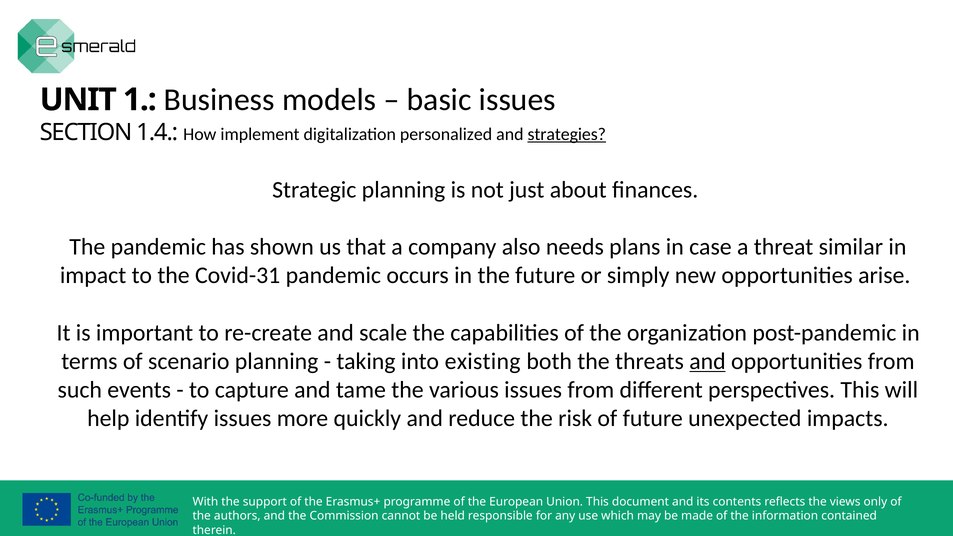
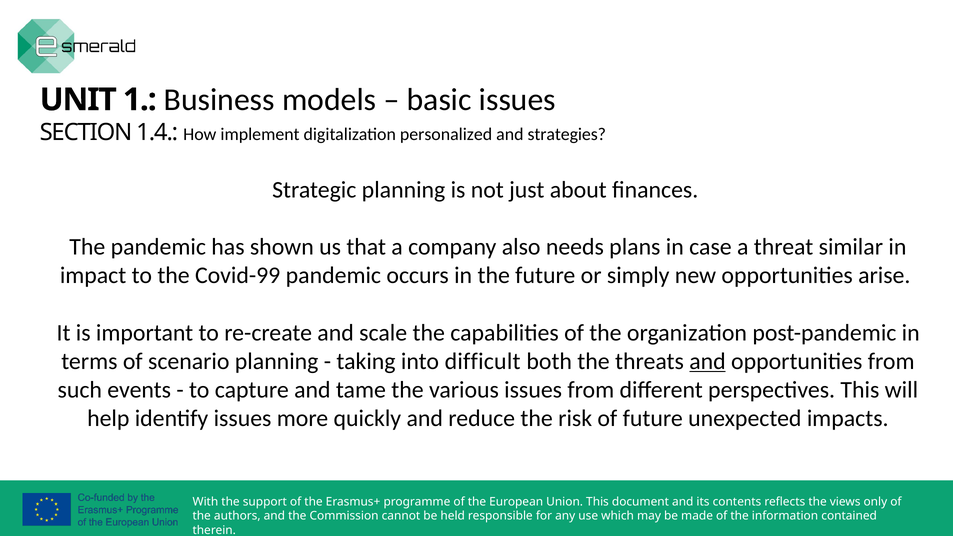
strategies underline: present -> none (567, 135)
Covid-31: Covid-31 -> Covid-99 (238, 275)
existing: existing -> difficult (483, 361)
